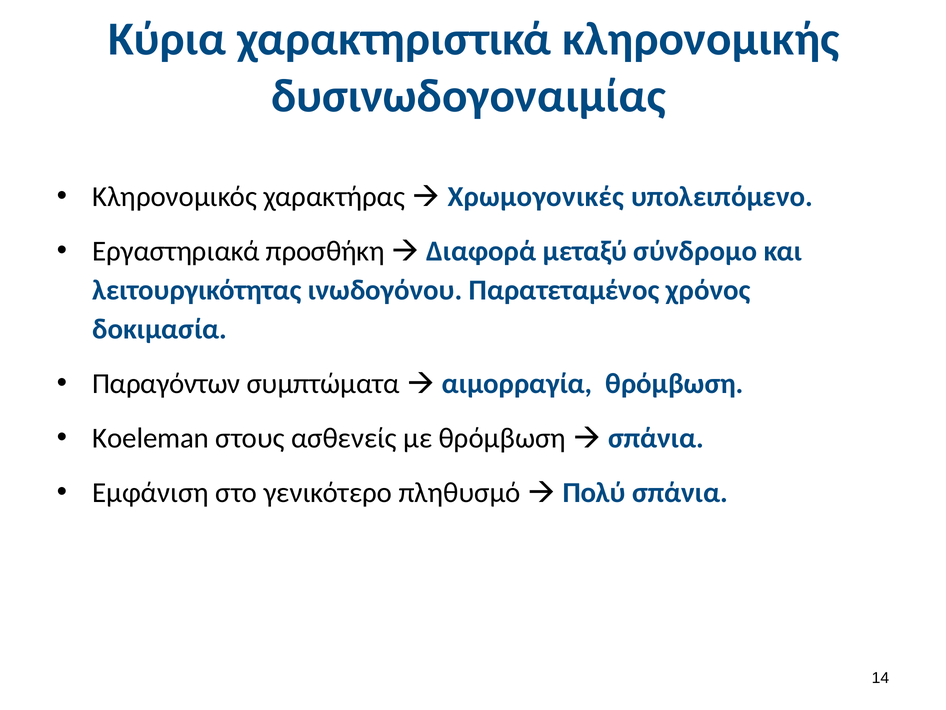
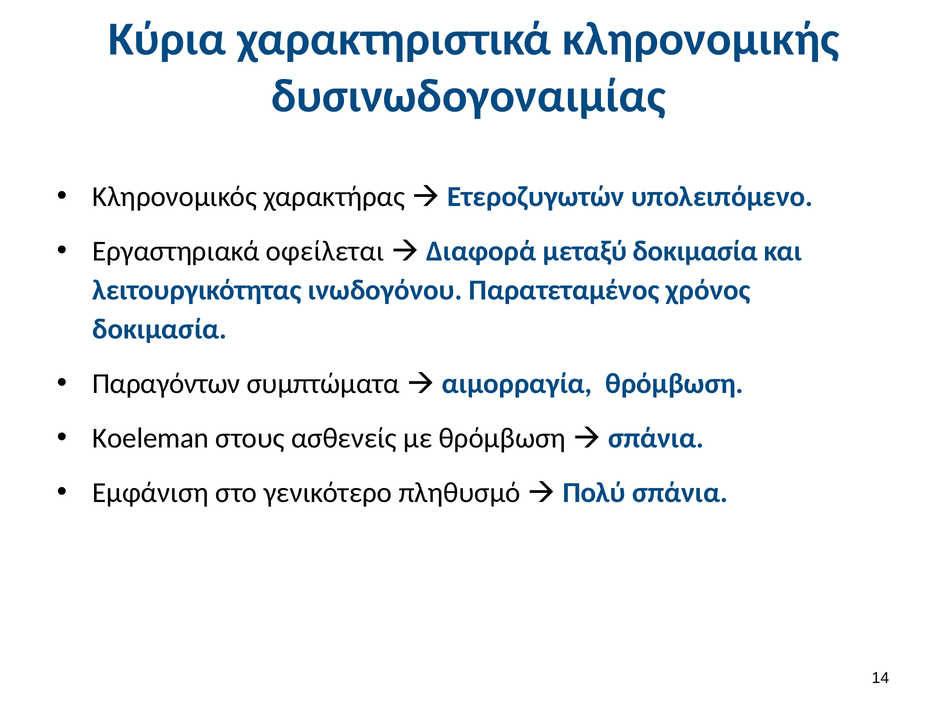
Χρωμογονικές: Χρωμογονικές -> Ετεροζυγωτών (536, 197)
προσθήκη: προσθήκη -> οφείλεται (325, 251)
μεταξύ σύνδρομο: σύνδρομο -> δοκιμασία (695, 251)
